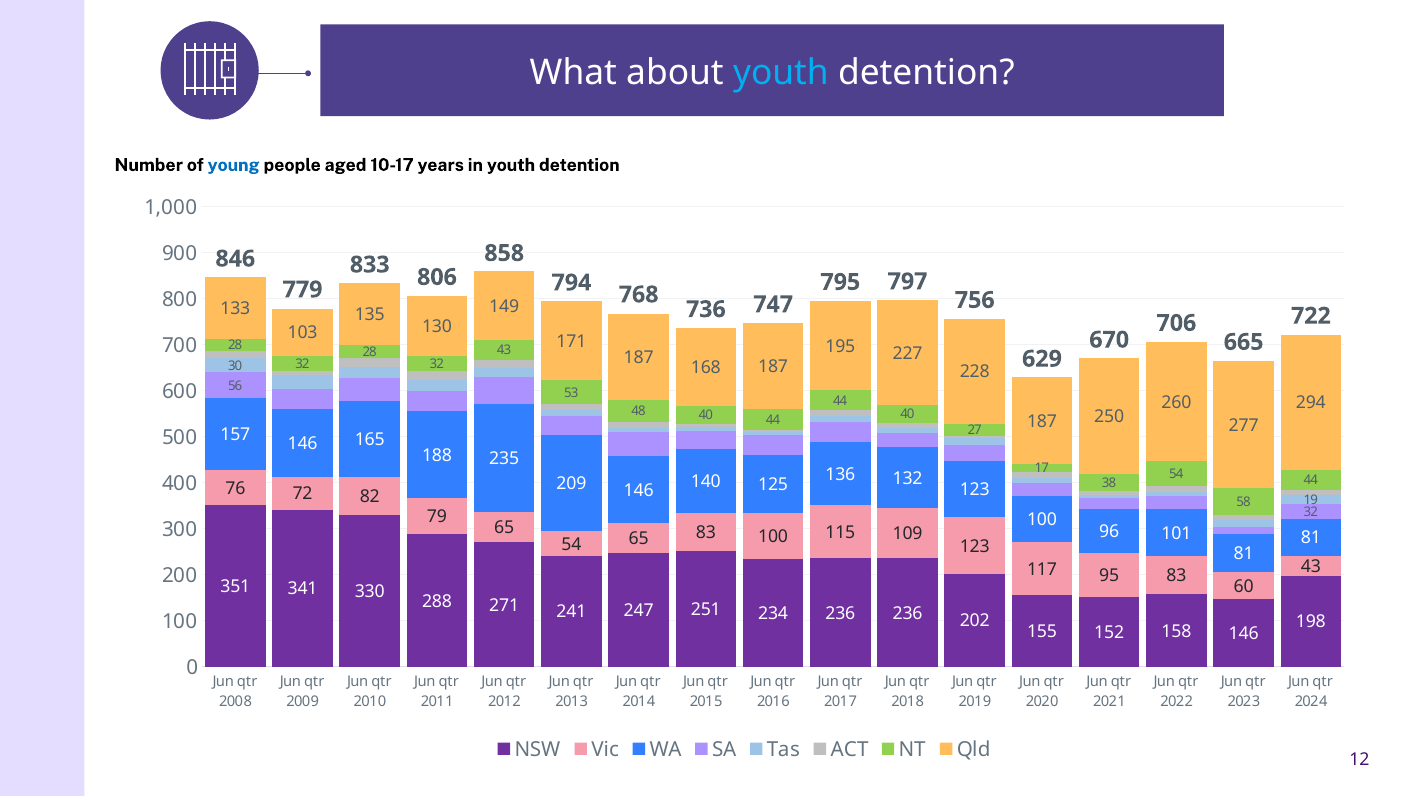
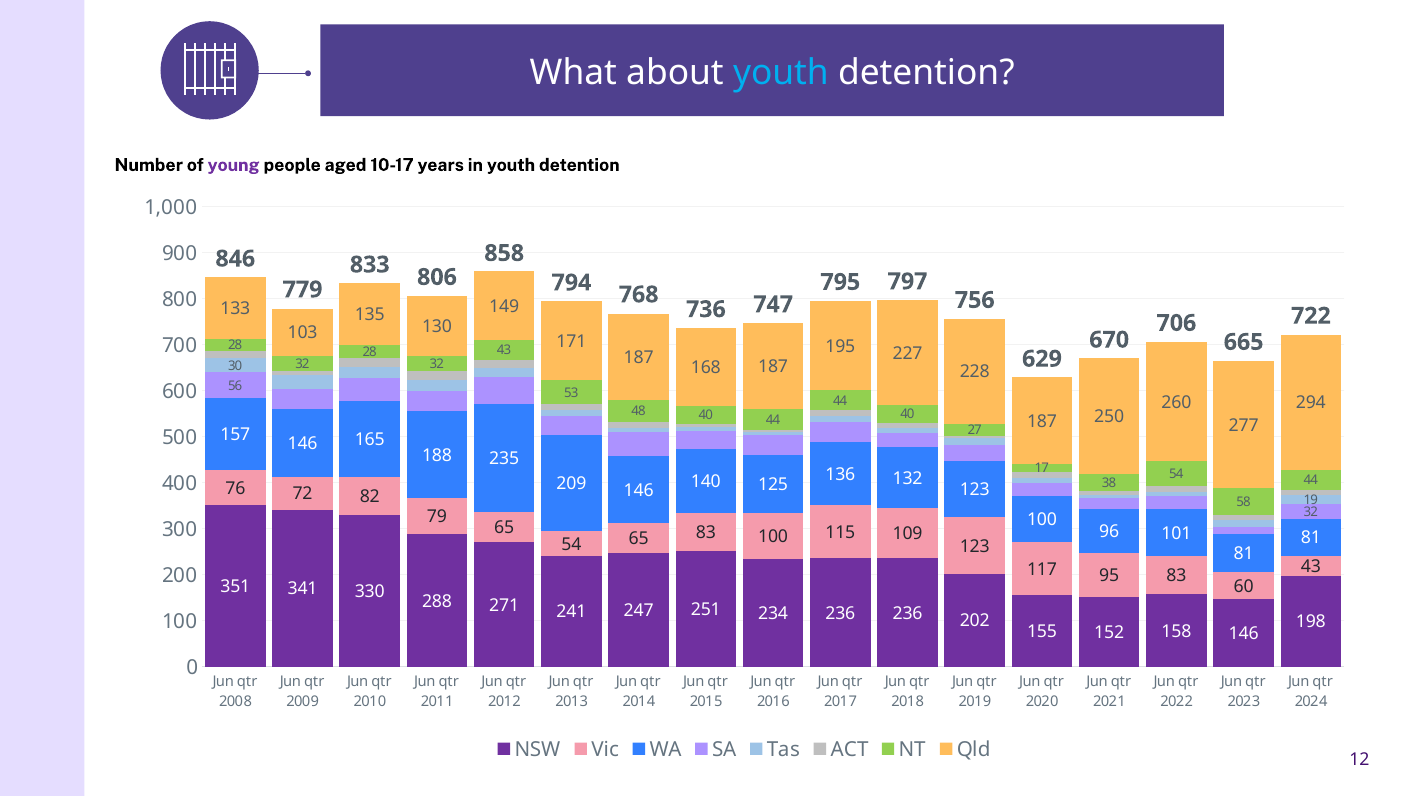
young colour: blue -> purple (234, 165)
